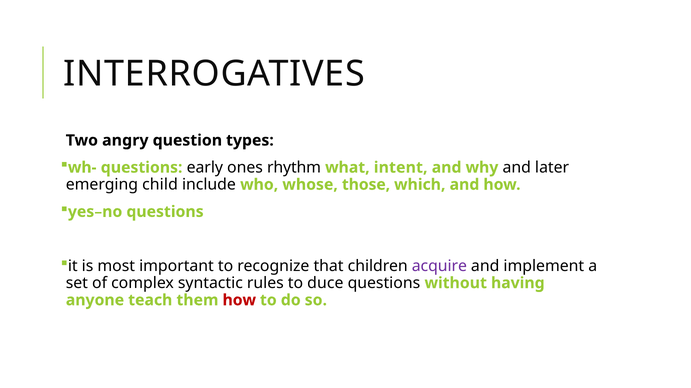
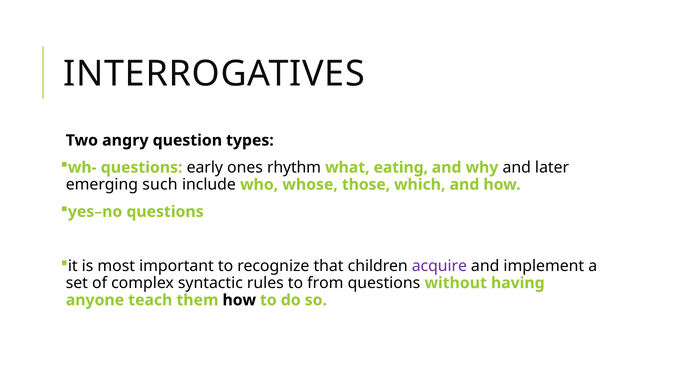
intent: intent -> eating (401, 168)
child: child -> such (160, 185)
duce: duce -> from (325, 283)
how colour: red -> black (239, 301)
